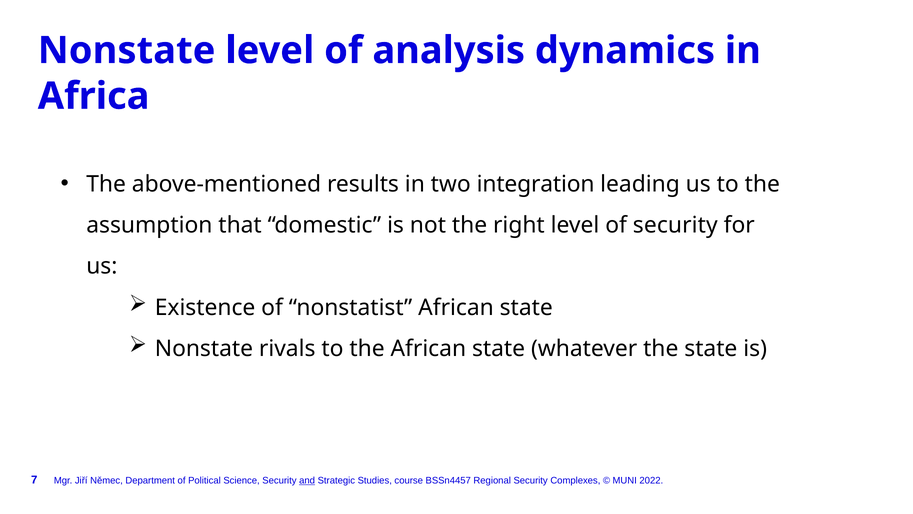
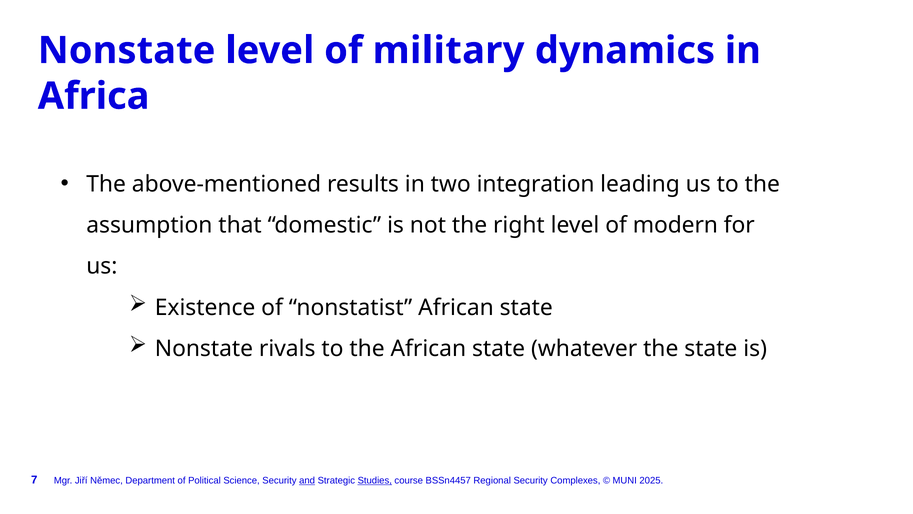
analysis: analysis -> military (449, 51)
of security: security -> modern (675, 225)
Studies underline: none -> present (375, 480)
2022: 2022 -> 2025 (651, 480)
